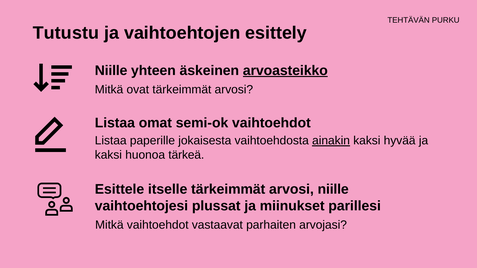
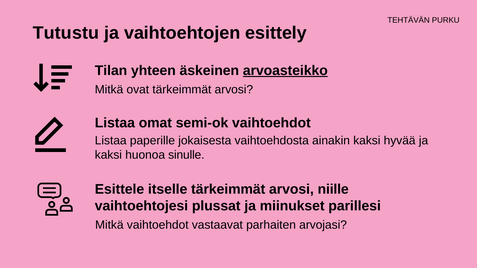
Niille: Niille -> Tilan (111, 71)
ainakin underline: present -> none (331, 141)
tärkeä: tärkeä -> sinulle (186, 155)
